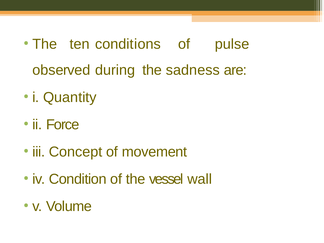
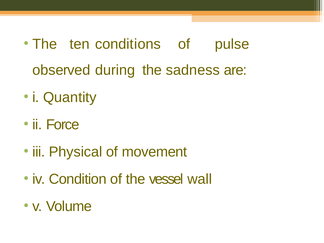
Concept: Concept -> Physical (76, 152)
